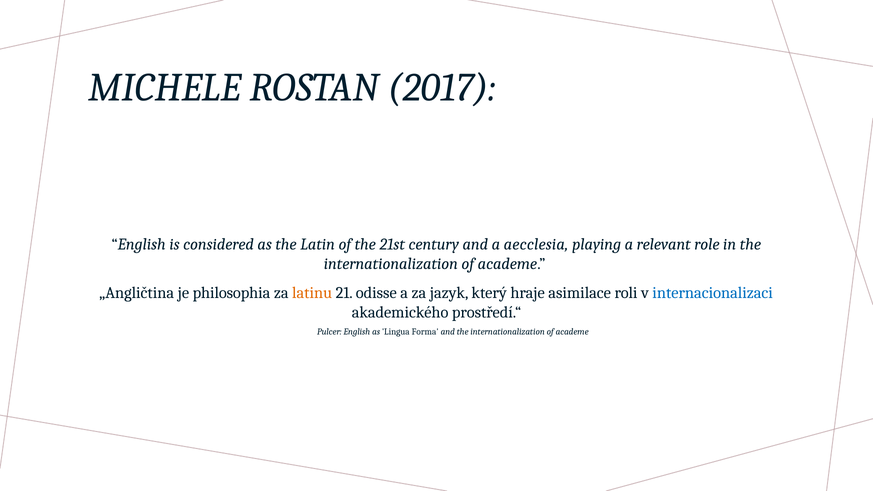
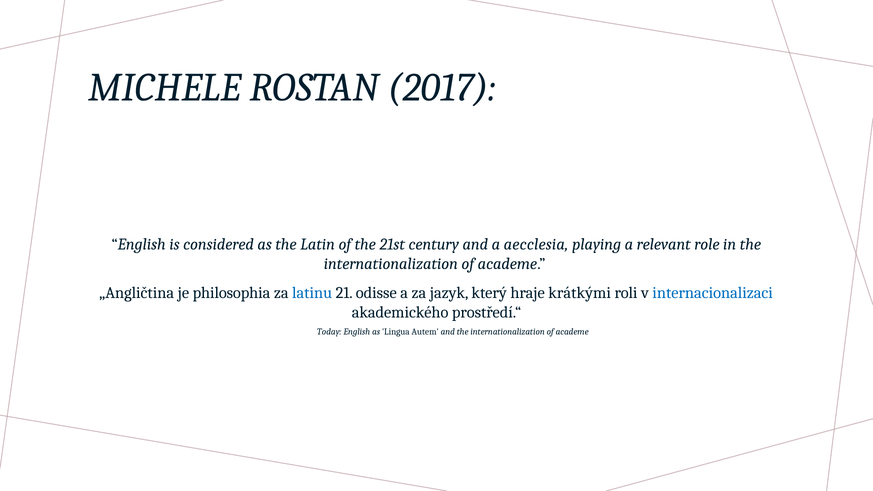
latinu colour: orange -> blue (312, 293)
asimilace: asimilace -> krátkými (580, 293)
Pulcer: Pulcer -> Today (329, 332)
Forma: Forma -> Autem (425, 332)
